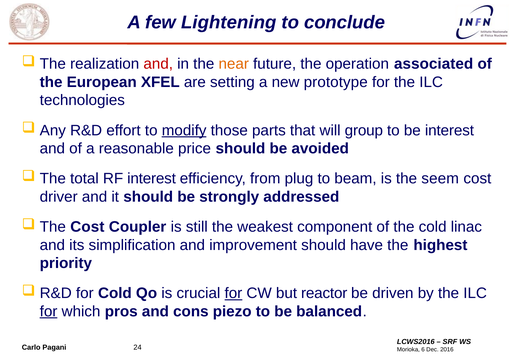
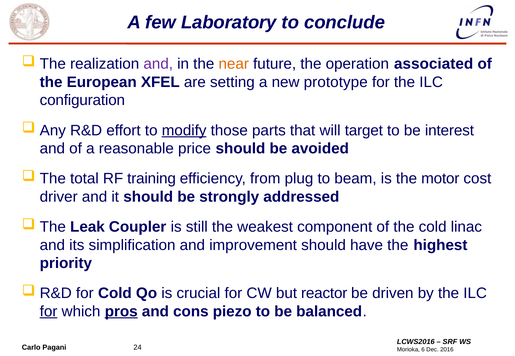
Lightening: Lightening -> Laboratory (229, 23)
and colour: red -> purple (158, 64)
technologies: technologies -> configuration (82, 100)
group: group -> target (364, 131)
RF interest: interest -> training (152, 179)
seem: seem -> motor (440, 179)
The Cost: Cost -> Leak (87, 227)
for underline: present -> none (233, 294)
pros underline: none -> present (121, 312)
